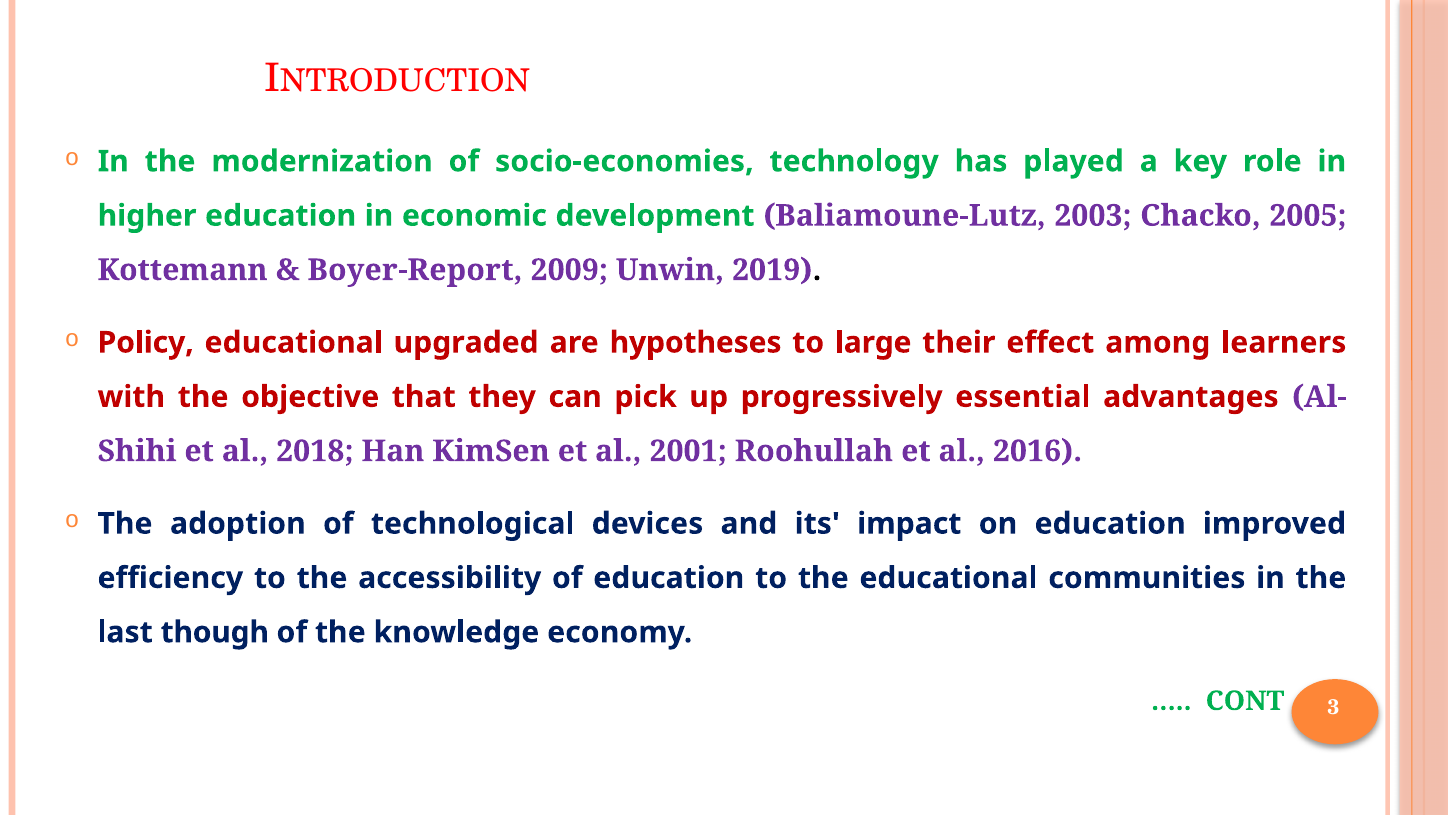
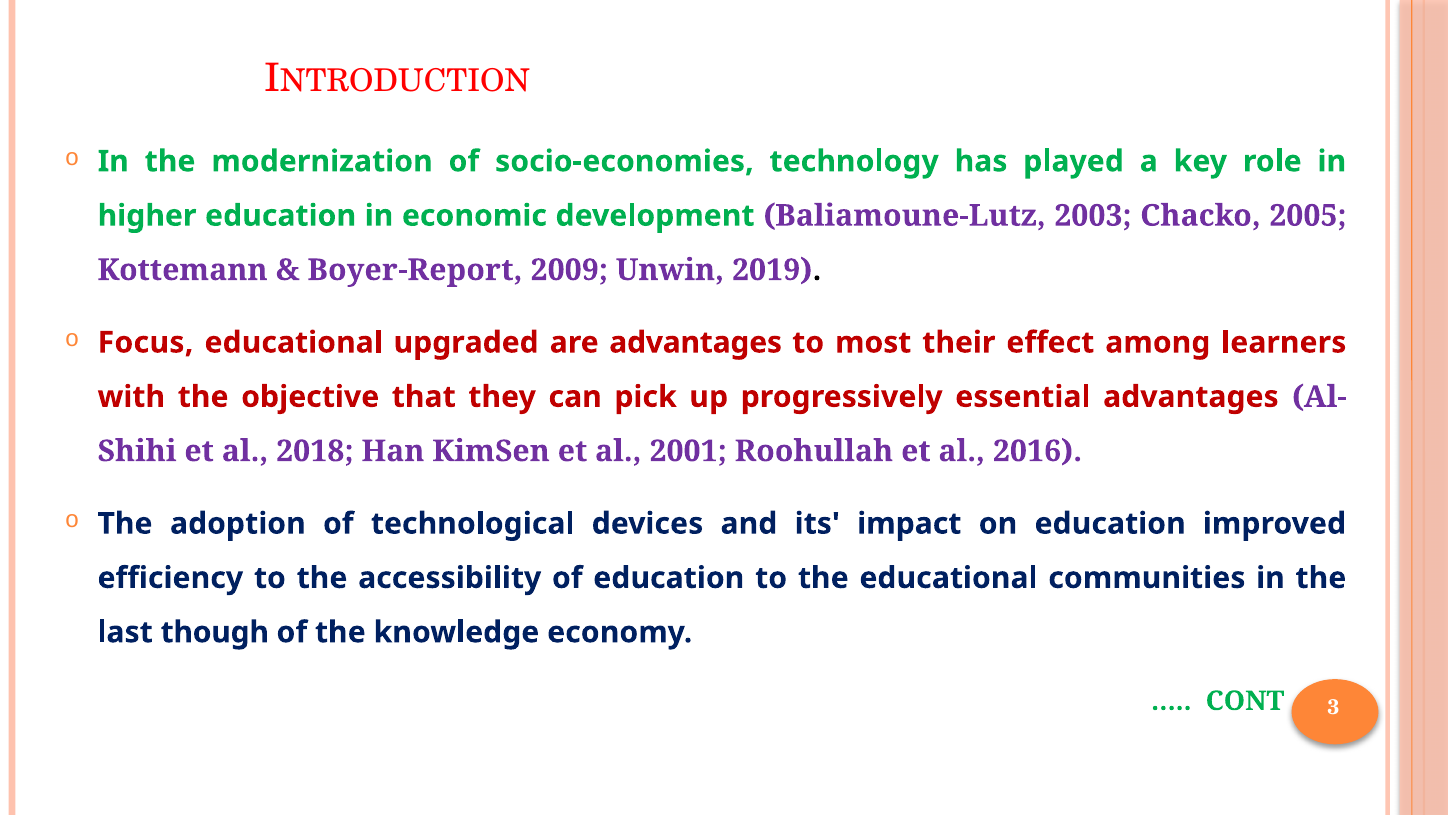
Policy: Policy -> Focus (145, 342)
are hypotheses: hypotheses -> advantages (696, 342)
large: large -> most (873, 342)
